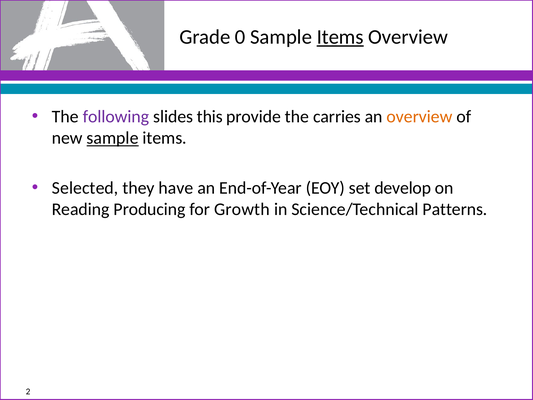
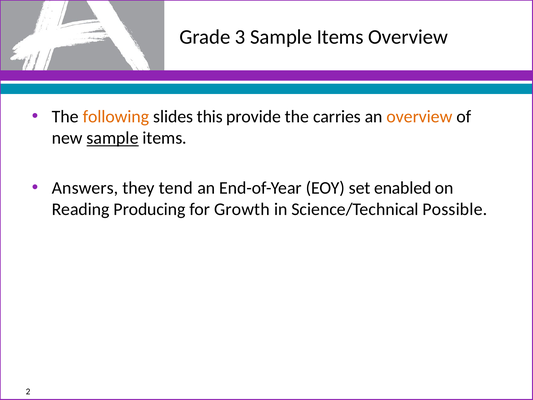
0: 0 -> 3 (240, 37)
Items underline: present -> none (340, 37)
following colour: purple -> orange (116, 117)
Selected: Selected -> Answers (85, 188)
have: have -> tend (176, 188)
develop: develop -> enabled (403, 188)
Patterns: Patterns -> Possible (455, 209)
